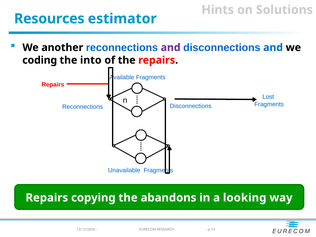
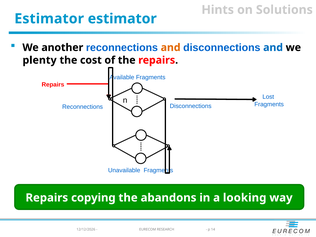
Resources: Resources -> Estimator (49, 19)
and colour: purple -> orange (171, 48)
coding: coding -> plenty (40, 60)
into: into -> cost (91, 60)
